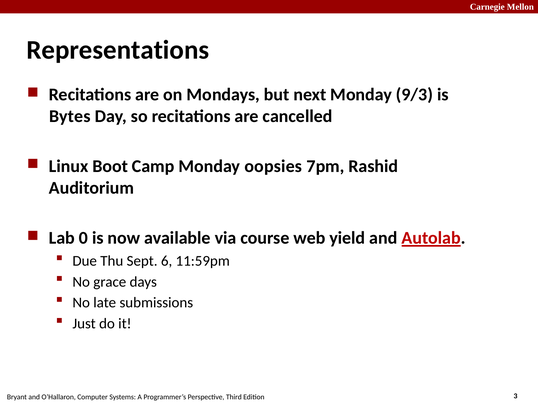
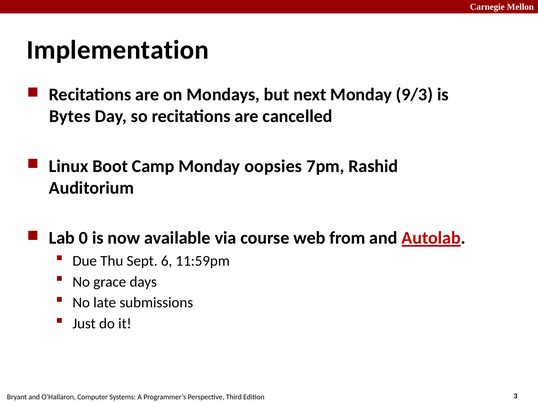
Representations: Representations -> Implementation (118, 50)
yield: yield -> from (347, 238)
